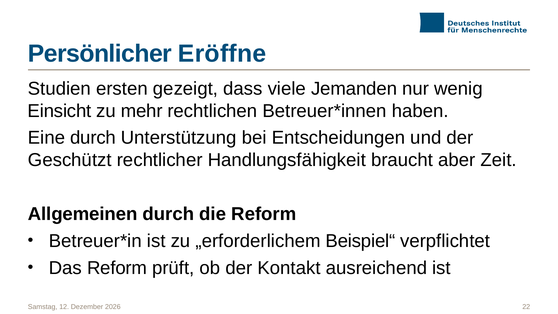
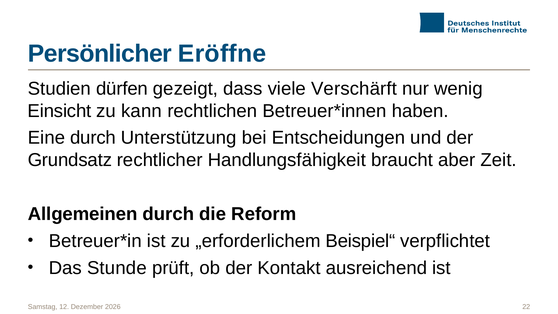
ersten: ersten -> dürfen (122, 89)
Jemanden: Jemanden -> Verschärft (354, 89)
mehr: mehr -> kann (141, 111)
Geschützt: Geschützt -> Grundsatz (70, 160)
Das Reform: Reform -> Stunde (117, 268)
